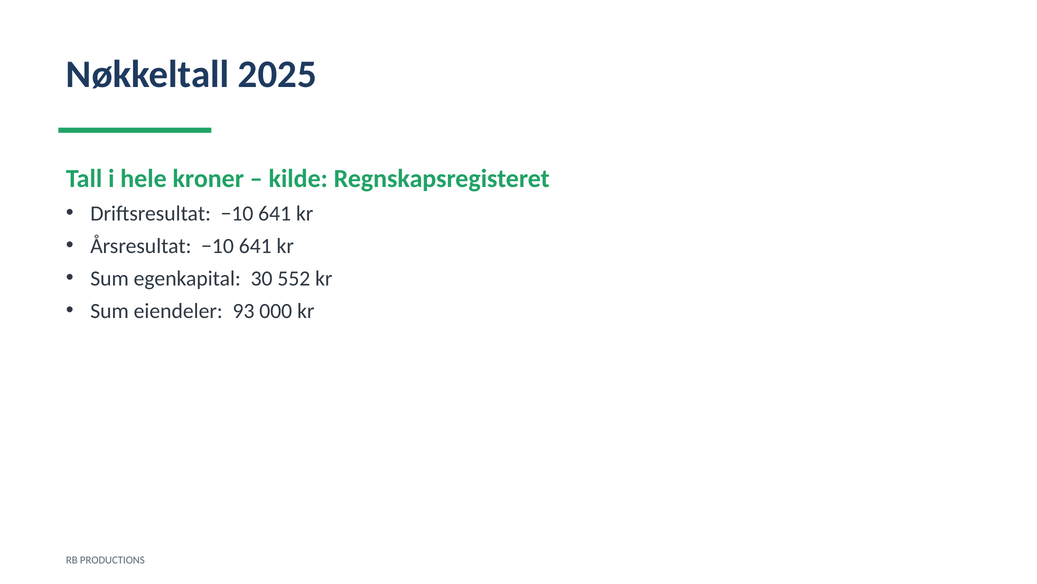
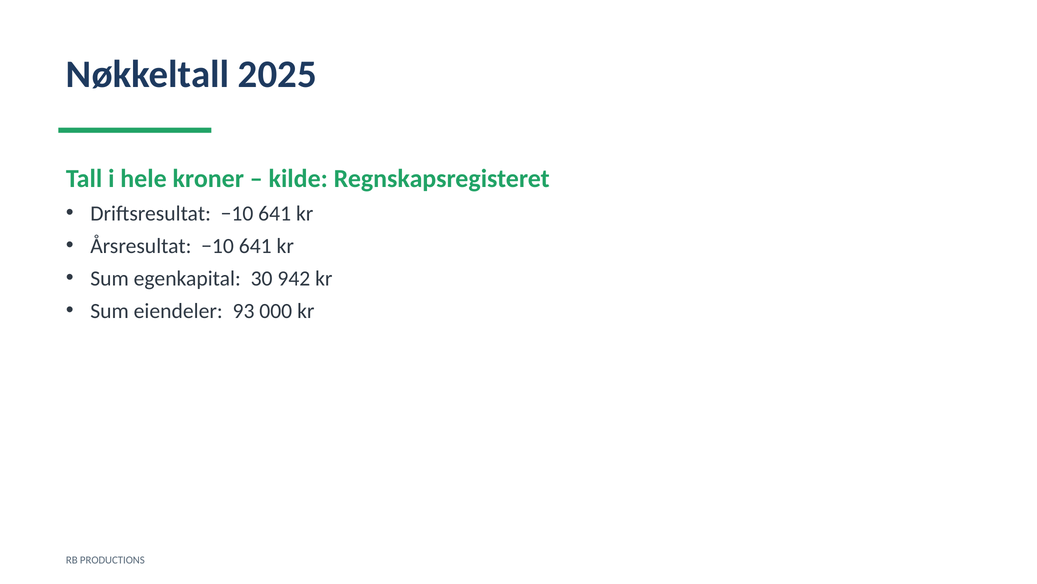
552: 552 -> 942 (294, 278)
